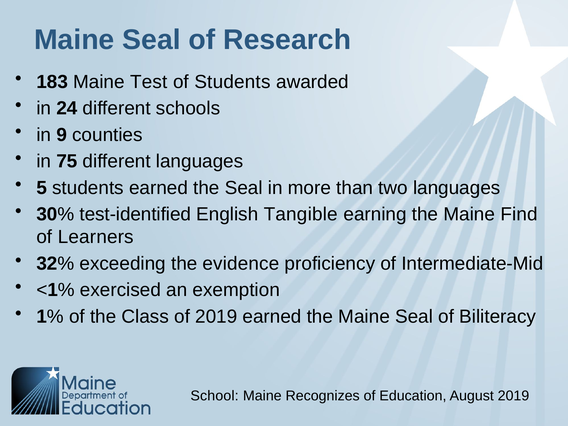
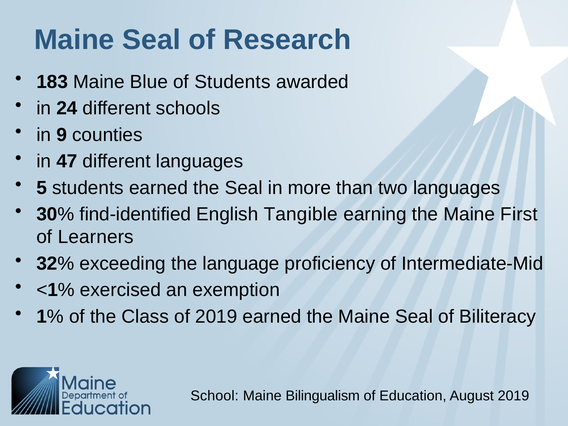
Test: Test -> Blue (149, 82)
75: 75 -> 47 (67, 161)
test-identified: test-identified -> find-identified (135, 214)
Find: Find -> First (519, 214)
evidence: evidence -> language (241, 264)
Recognizes: Recognizes -> Bilingualism (323, 396)
